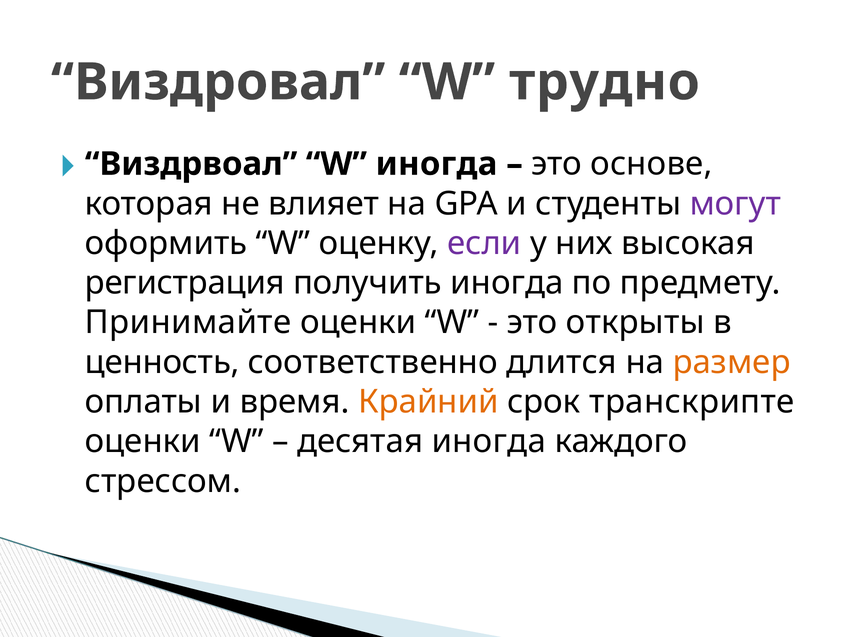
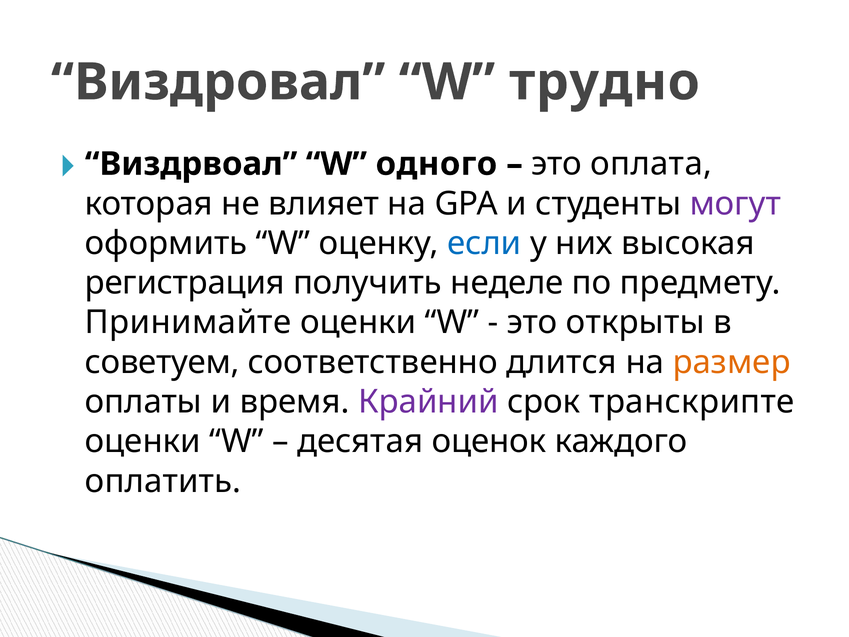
W иногда: иногда -> одного (436, 164)
основе: основе -> оплата (651, 164)
если colour: purple -> blue (484, 243)
получить иногда: иногда -> неделе (507, 283)
ценность: ценность -> советуем (162, 362)
Крайний colour: orange -> purple (428, 402)
десятая иногда: иногда -> оценок (489, 441)
стрессом: стрессом -> оплатить (163, 481)
